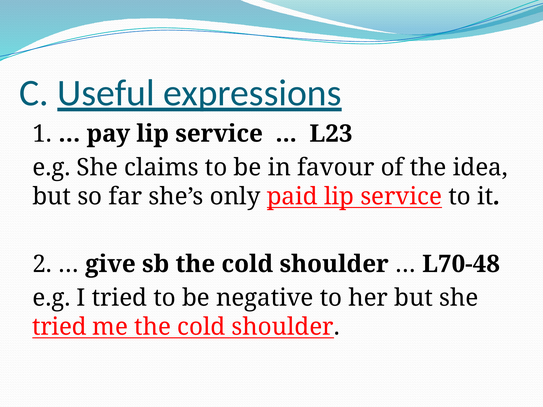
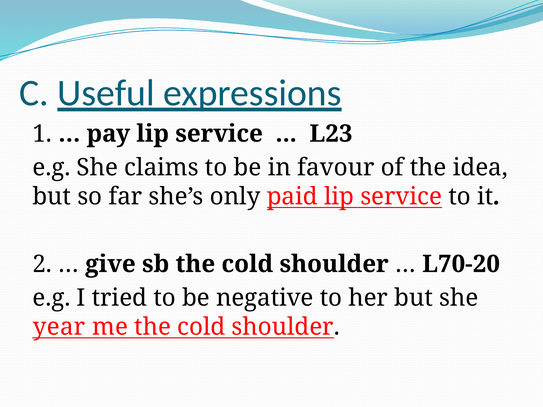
L70-48: L70-48 -> L70-20 (461, 264)
tried: tried -> year (59, 327)
